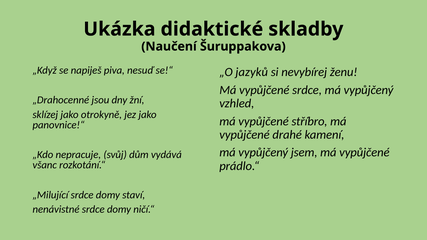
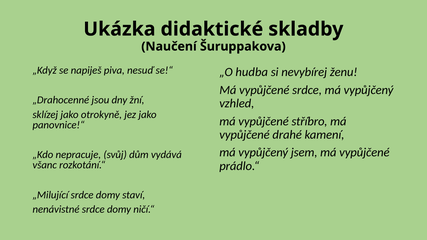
jazyků: jazyků -> hudba (252, 72)
